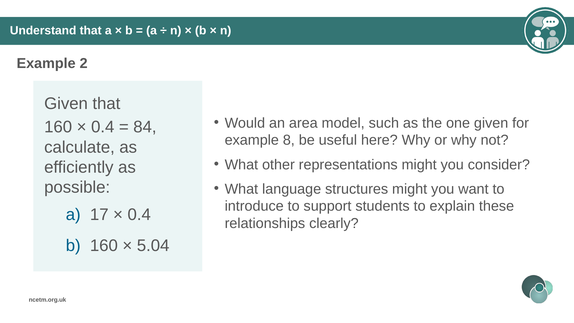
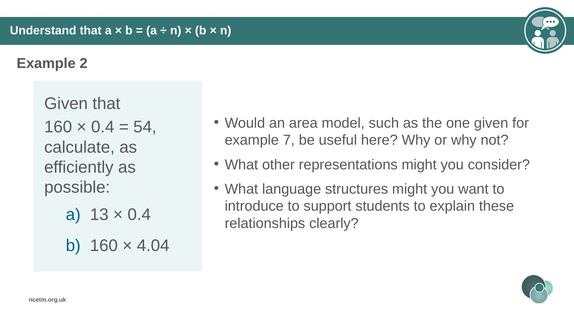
84: 84 -> 54 (145, 127)
8: 8 -> 7 (289, 140)
17: 17 -> 13 (99, 215)
5.04: 5.04 -> 4.04 (153, 245)
